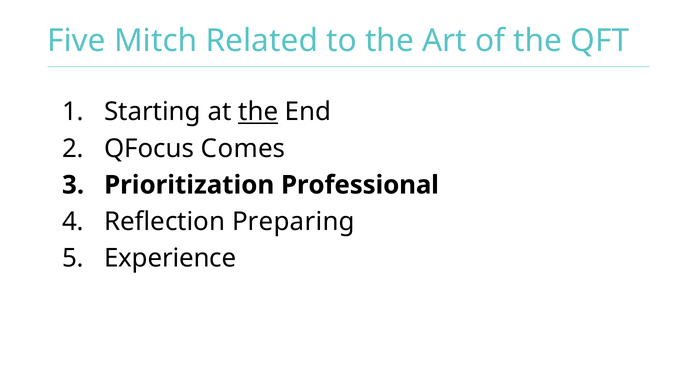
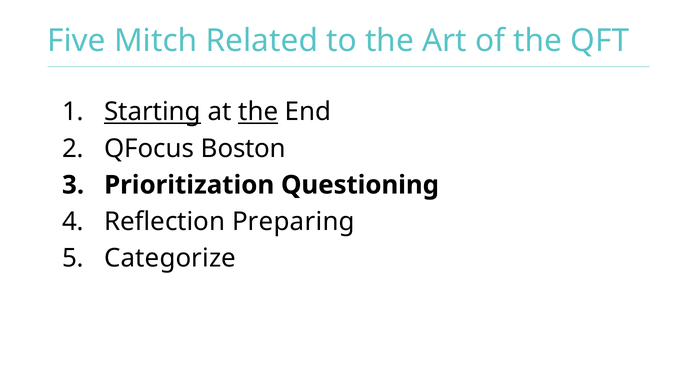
Starting underline: none -> present (153, 112)
Comes: Comes -> Boston (243, 148)
Professional: Professional -> Questioning (360, 185)
Experience: Experience -> Categorize (170, 258)
